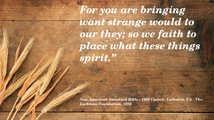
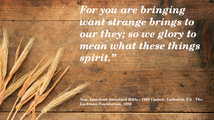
would: would -> brings (166, 22)
faith: faith -> glory (171, 34)
place: place -> mean (94, 46)
